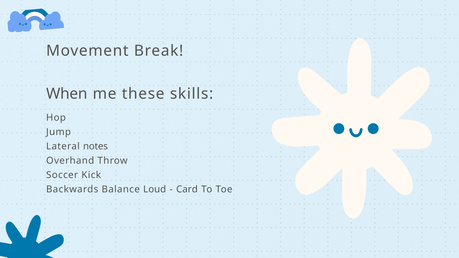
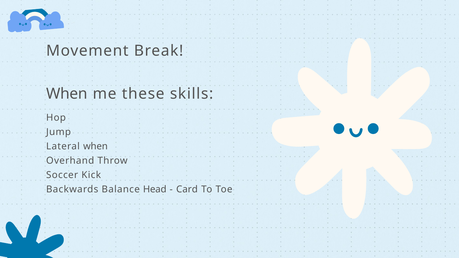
Lateral notes: notes -> when (95, 146)
Loud: Loud -> Head (155, 189)
